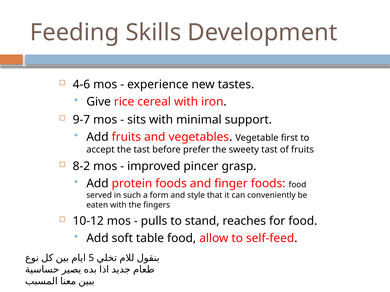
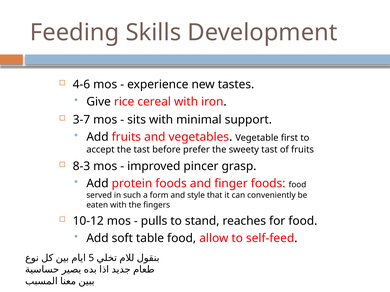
9-7: 9-7 -> 3-7 (81, 120)
8-2: 8-2 -> 8-3 (81, 166)
